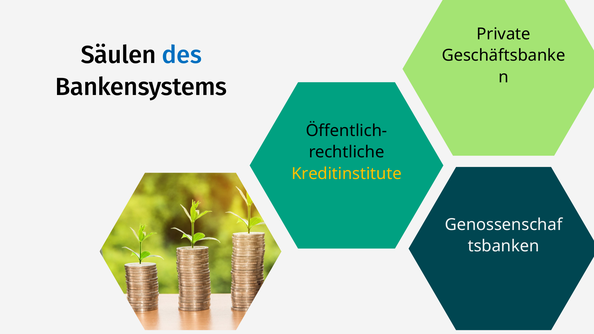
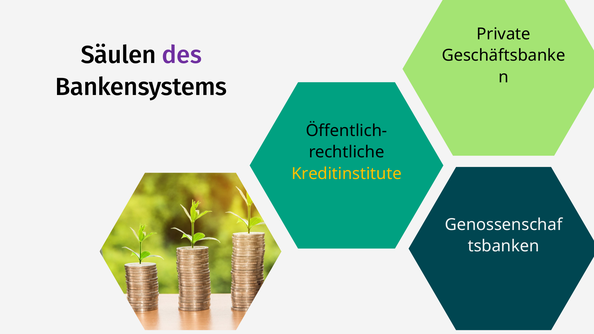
des colour: blue -> purple (182, 55)
